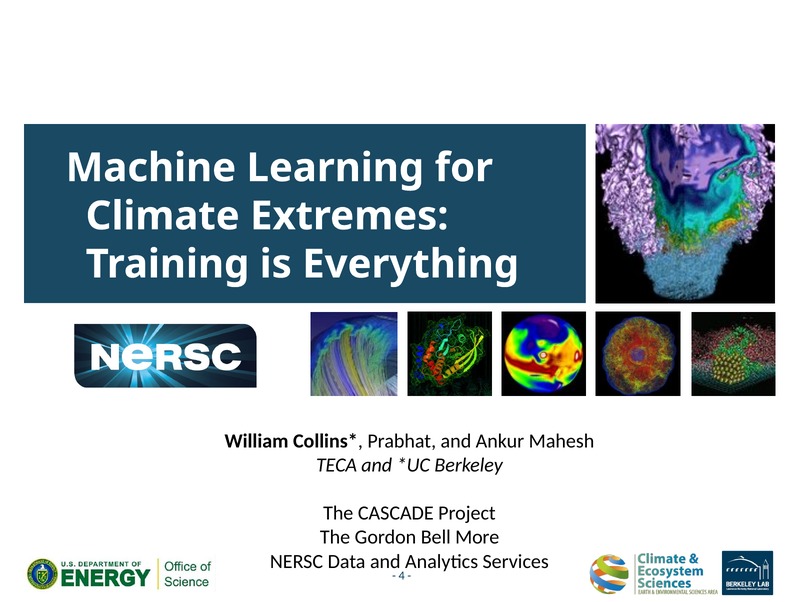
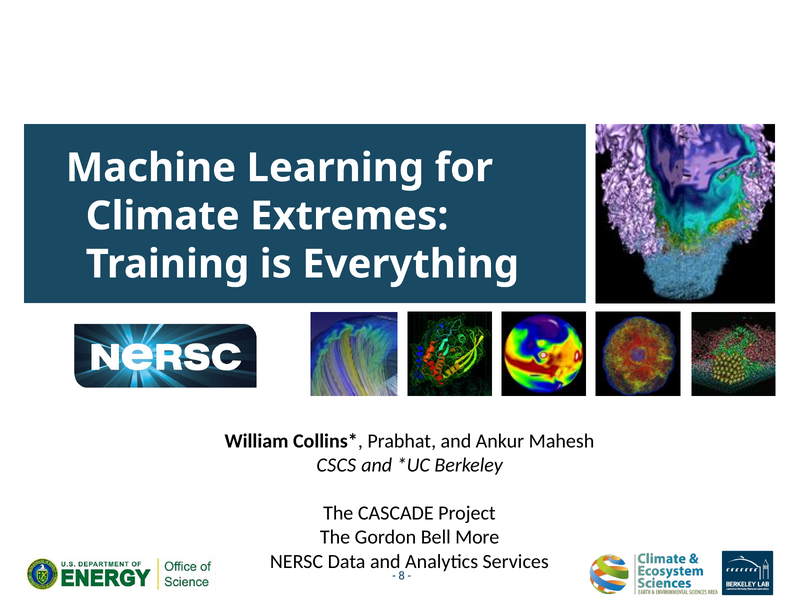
TECA: TECA -> CSCS (336, 465)
4: 4 -> 8 (402, 575)
